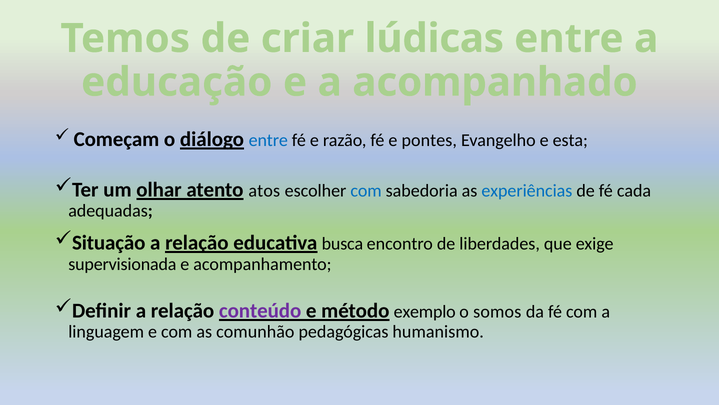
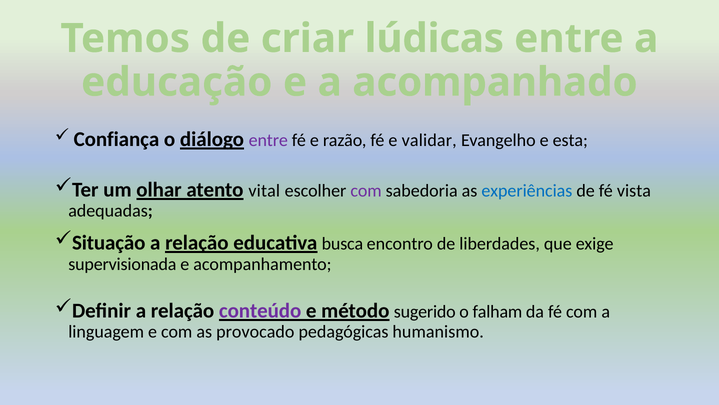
Começam: Começam -> Confiança (116, 139)
entre colour: blue -> purple (268, 140)
pontes: pontes -> validar (429, 140)
atos: atos -> vital (264, 191)
com colour: blue -> purple (366, 191)
cada: cada -> vista (634, 191)
exemplo: exemplo -> sugerido (425, 312)
somos: somos -> falham (497, 312)
comunhão: comunhão -> provocado (255, 332)
